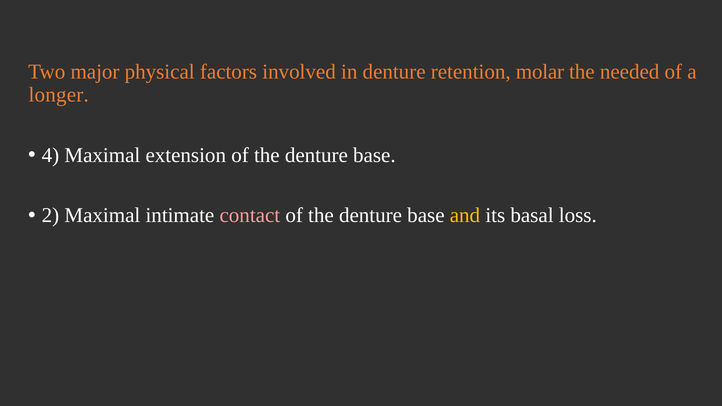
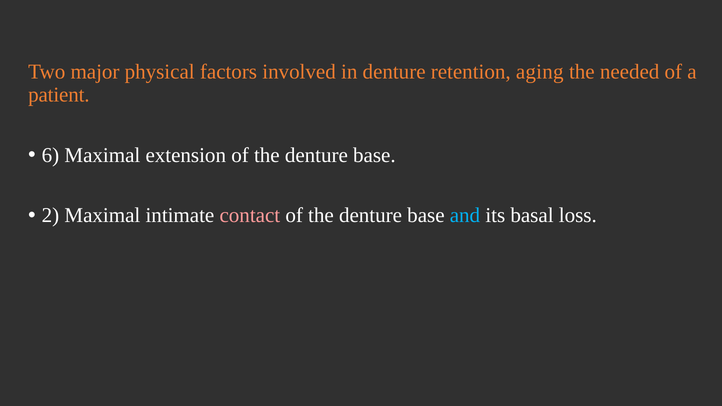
molar: molar -> aging (540, 72)
longer: longer -> patient (59, 95)
4: 4 -> 6 (50, 155)
and colour: yellow -> light blue (465, 216)
